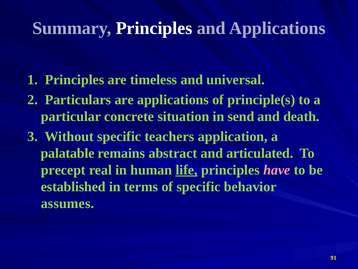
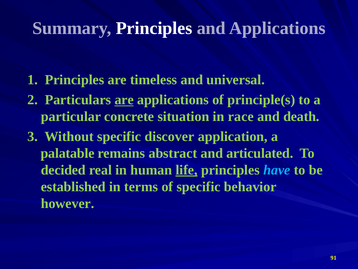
are underline: none -> present (124, 100)
send: send -> race (241, 116)
teachers: teachers -> discover (169, 136)
precept: precept -> decided (63, 170)
have colour: pink -> light blue (277, 170)
assumes: assumes -> however (68, 203)
